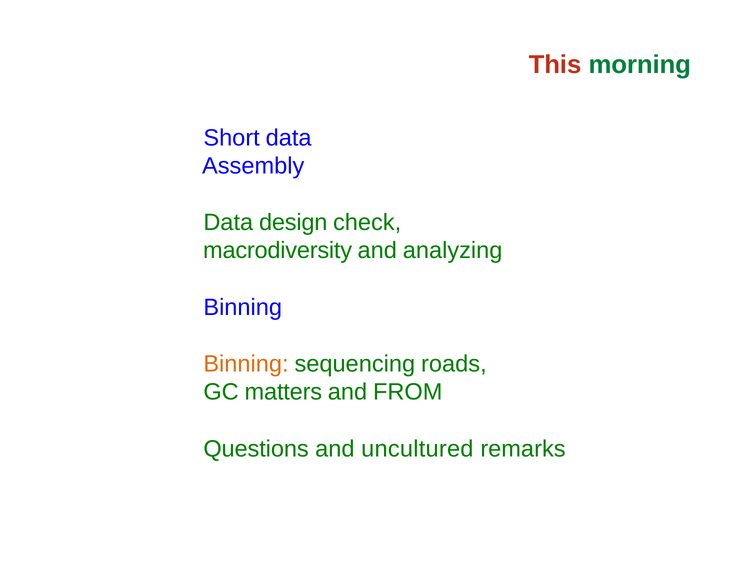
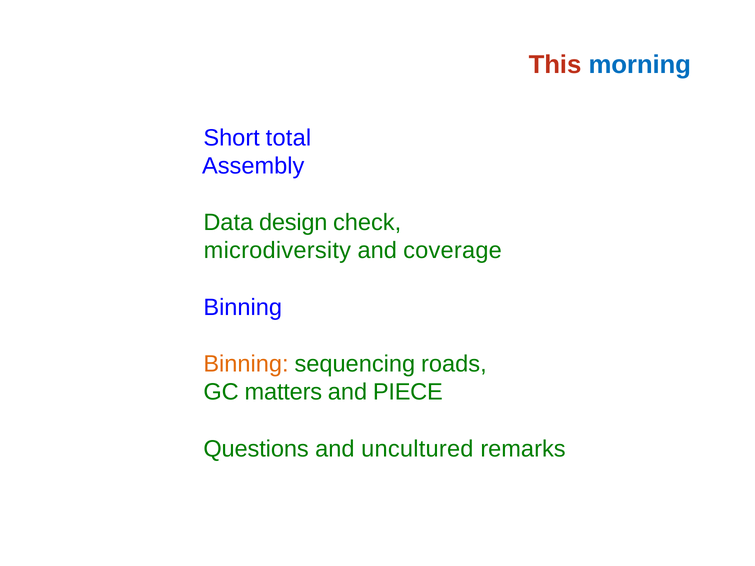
morning colour: green -> blue (640, 65)
Short data: data -> total (288, 138)
macrodiversity: macrodiversity -> microdiversity (277, 251)
analyzing: analyzing -> coverage (453, 251)
FROM: FROM -> PIECE (408, 392)
